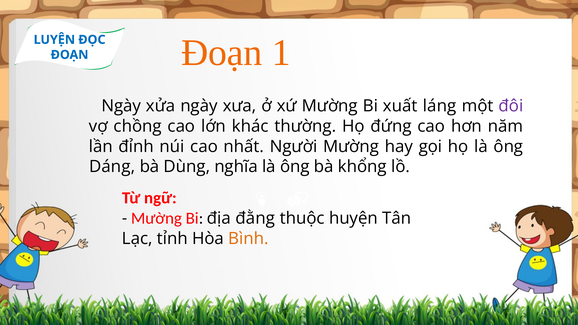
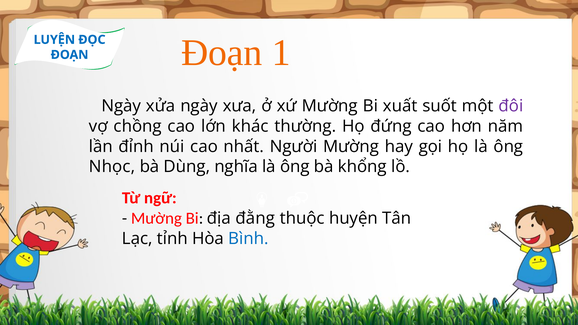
láng: láng -> suốt (440, 106)
Dáng: Dáng -> Nhọc (112, 167)
Bình colour: orange -> blue (248, 239)
